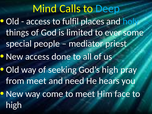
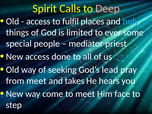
Mind: Mind -> Spirit (45, 9)
Deep colour: light blue -> pink (108, 9)
God’s high: high -> lead (110, 70)
need: need -> takes (75, 81)
high: high -> step (14, 105)
